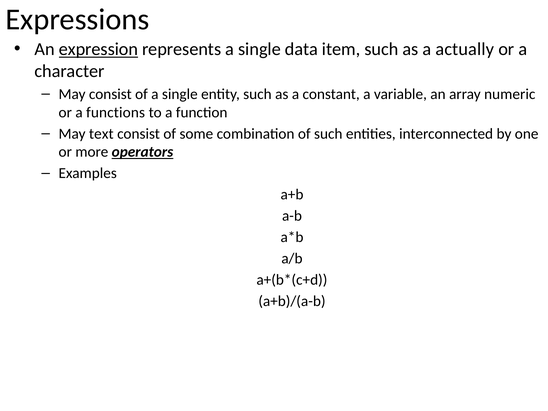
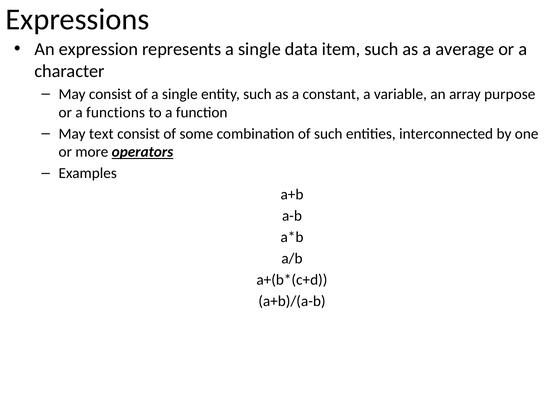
expression underline: present -> none (98, 49)
actually: actually -> average (465, 49)
numeric: numeric -> purpose (510, 94)
